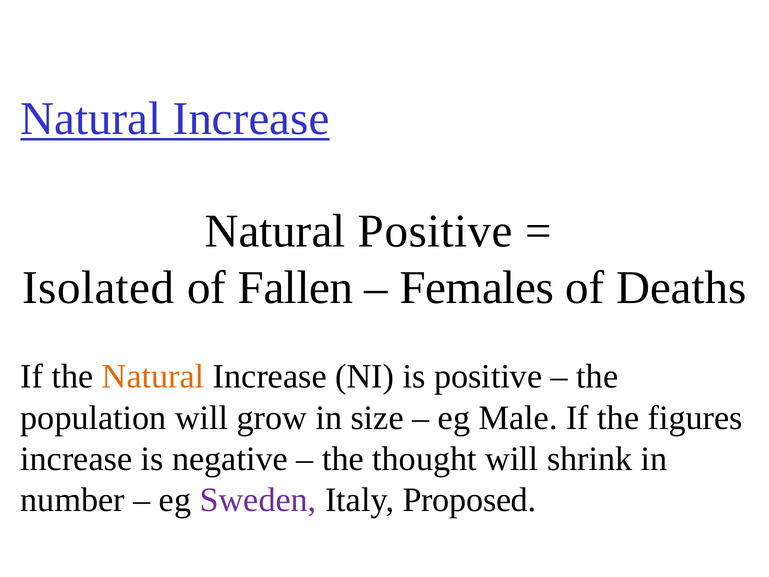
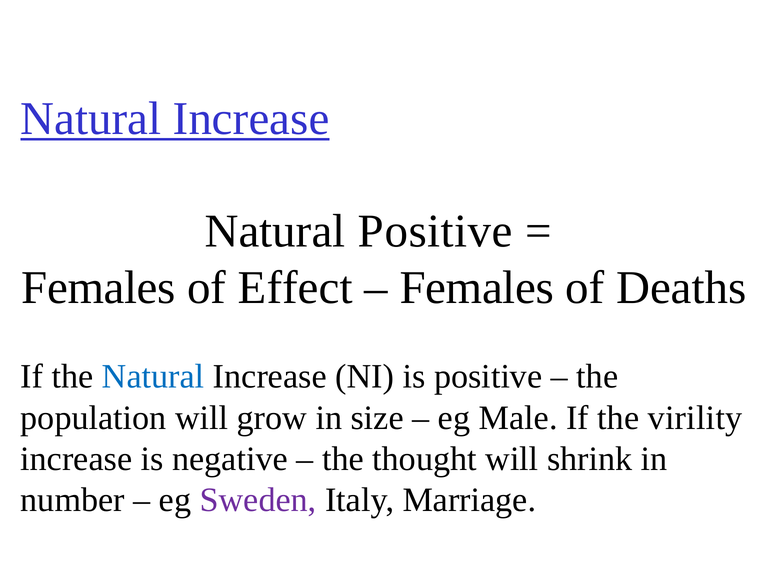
Isolated: Isolated -> Females (99, 288)
Fallen: Fallen -> Effect (295, 288)
Natural colour: orange -> blue (153, 377)
figures: figures -> virility (695, 418)
Proposed: Proposed -> Marriage (469, 500)
